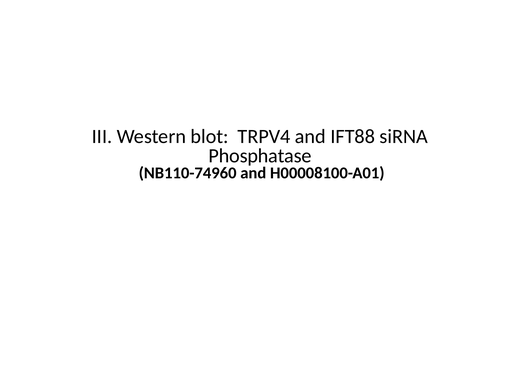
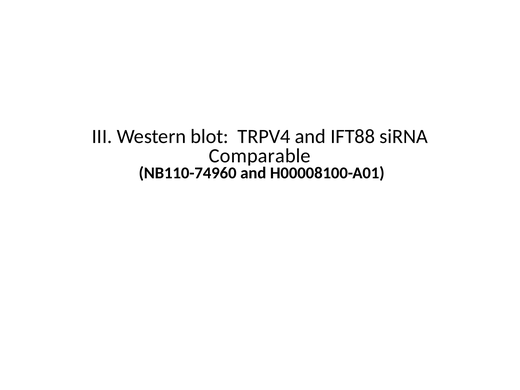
Phosphatase: Phosphatase -> Comparable (260, 156)
